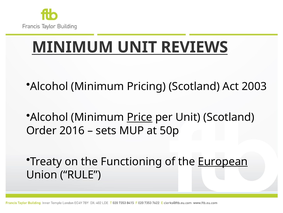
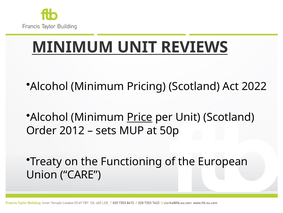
2003: 2003 -> 2022 (254, 86)
2016: 2016 -> 2012 (72, 130)
European underline: present -> none (223, 161)
RULE: RULE -> CARE (81, 174)
